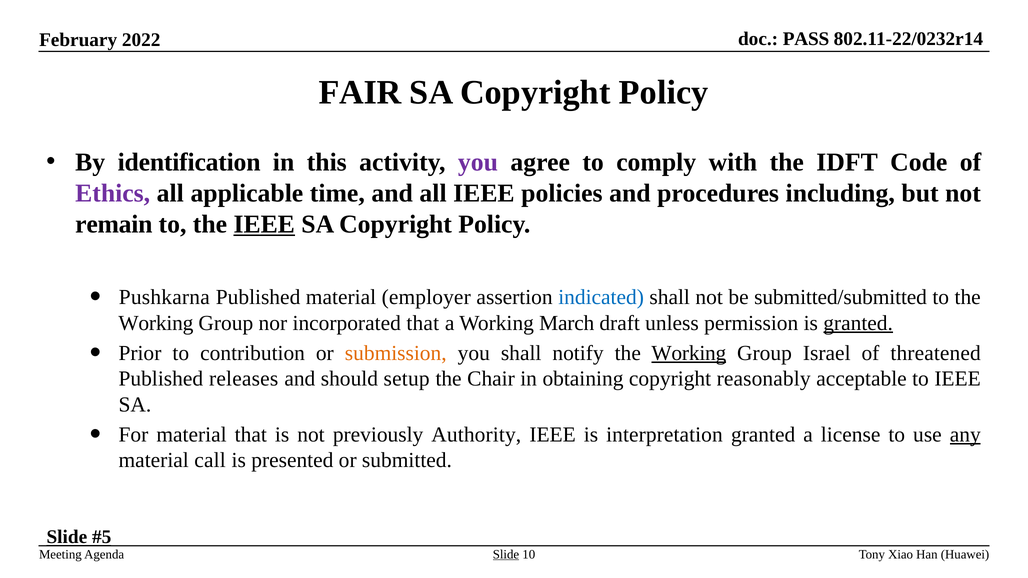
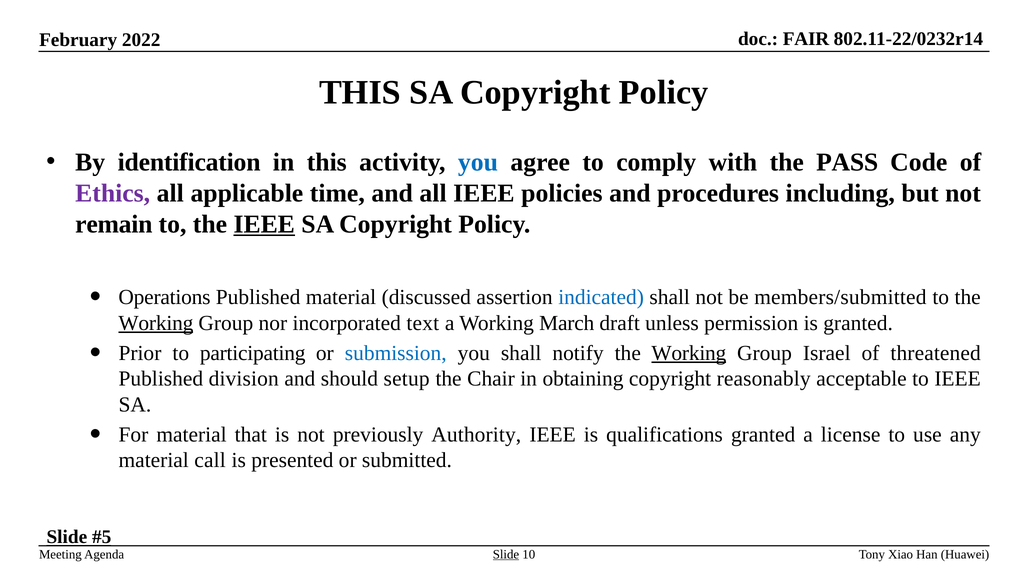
PASS: PASS -> FAIR (806, 39)
FAIR: FAIR -> THIS (360, 92)
you colour: purple -> blue (478, 162)
IDFT: IDFT -> PASS (847, 162)
Pushkarna: Pushkarna -> Operations (164, 298)
employer: employer -> discussed (426, 298)
submitted/submitted: submitted/submitted -> members/submitted (840, 298)
Working underline: none -> present (156, 323)
incorporated that: that -> text (423, 323)
granted underline: present -> none (858, 323)
contribution: contribution -> participating (253, 353)
submission colour: orange -> blue (396, 353)
releases: releases -> division (244, 379)
interpretation: interpretation -> qualifications (665, 435)
any underline: present -> none (965, 435)
